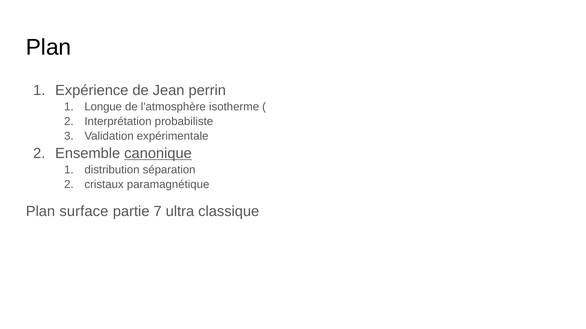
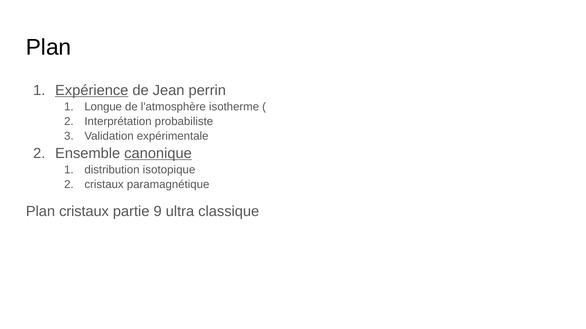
Expérience underline: none -> present (92, 91)
séparation: séparation -> isotopique (169, 170)
Plan surface: surface -> cristaux (84, 212)
7: 7 -> 9 (158, 212)
